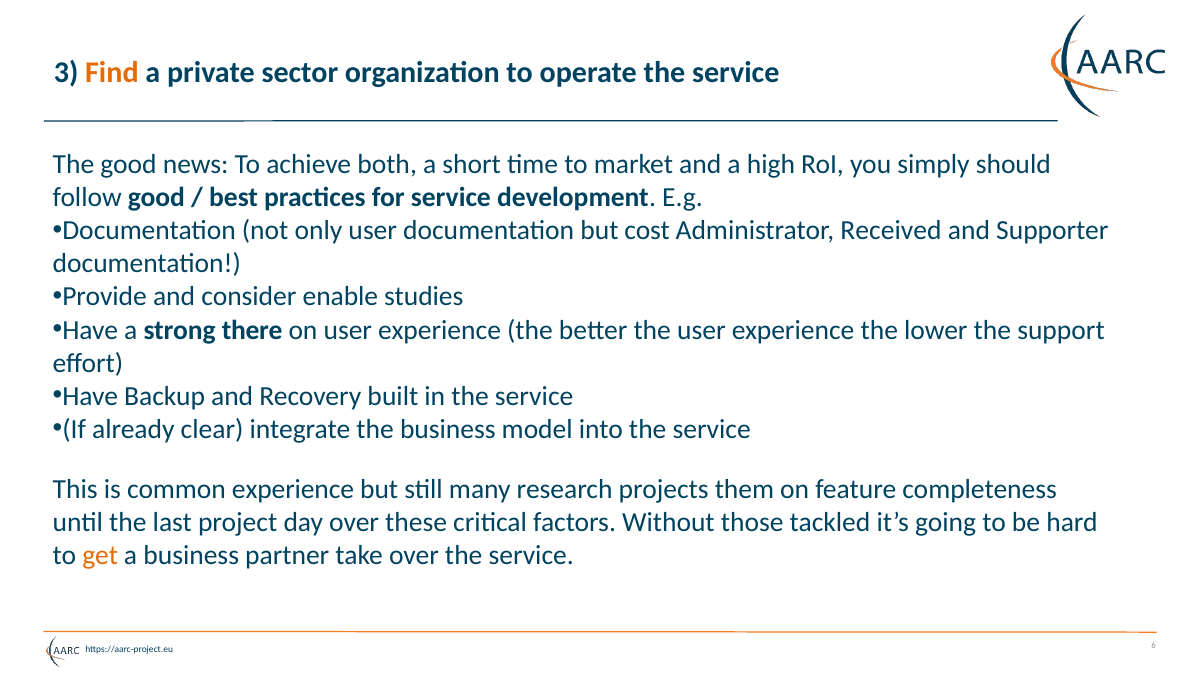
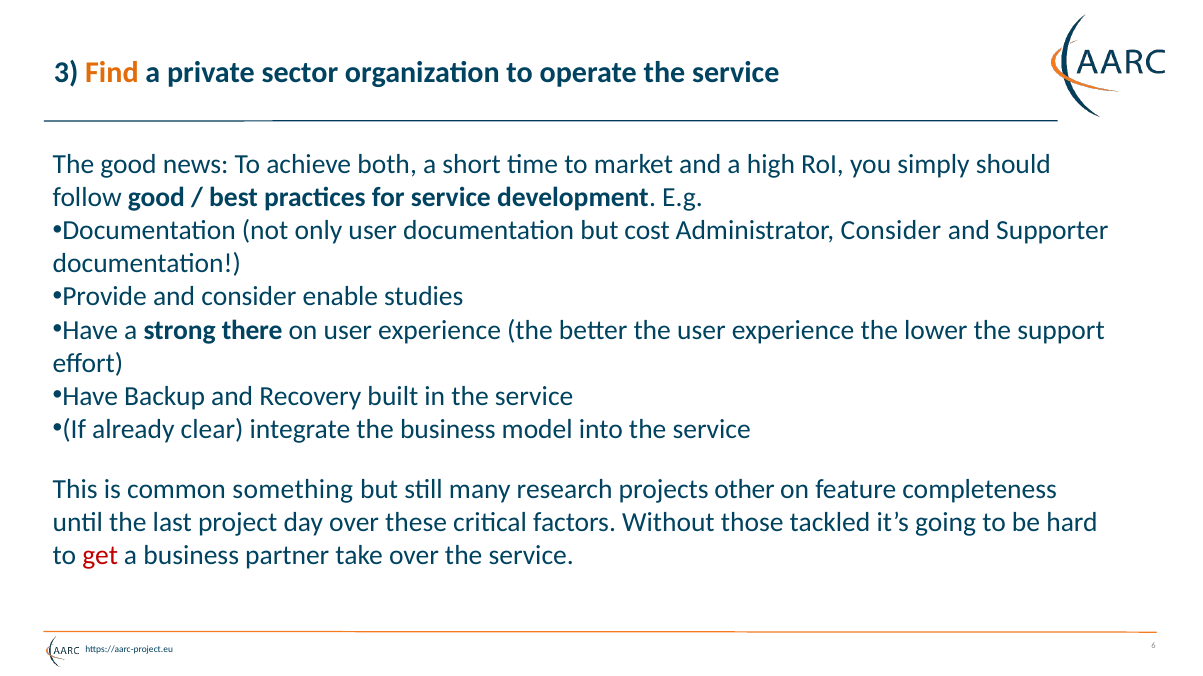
Administrator Received: Received -> Consider (891, 231)
common experience: experience -> something (293, 490)
them: them -> other (745, 490)
get colour: orange -> red (100, 556)
